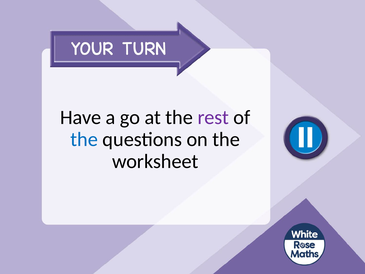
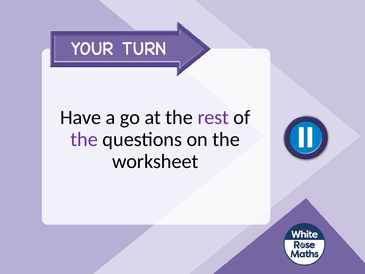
the colour: blue -> purple (84, 139)
